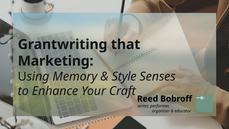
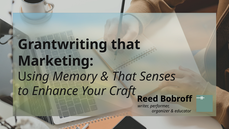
Style: Style -> That (124, 76)
